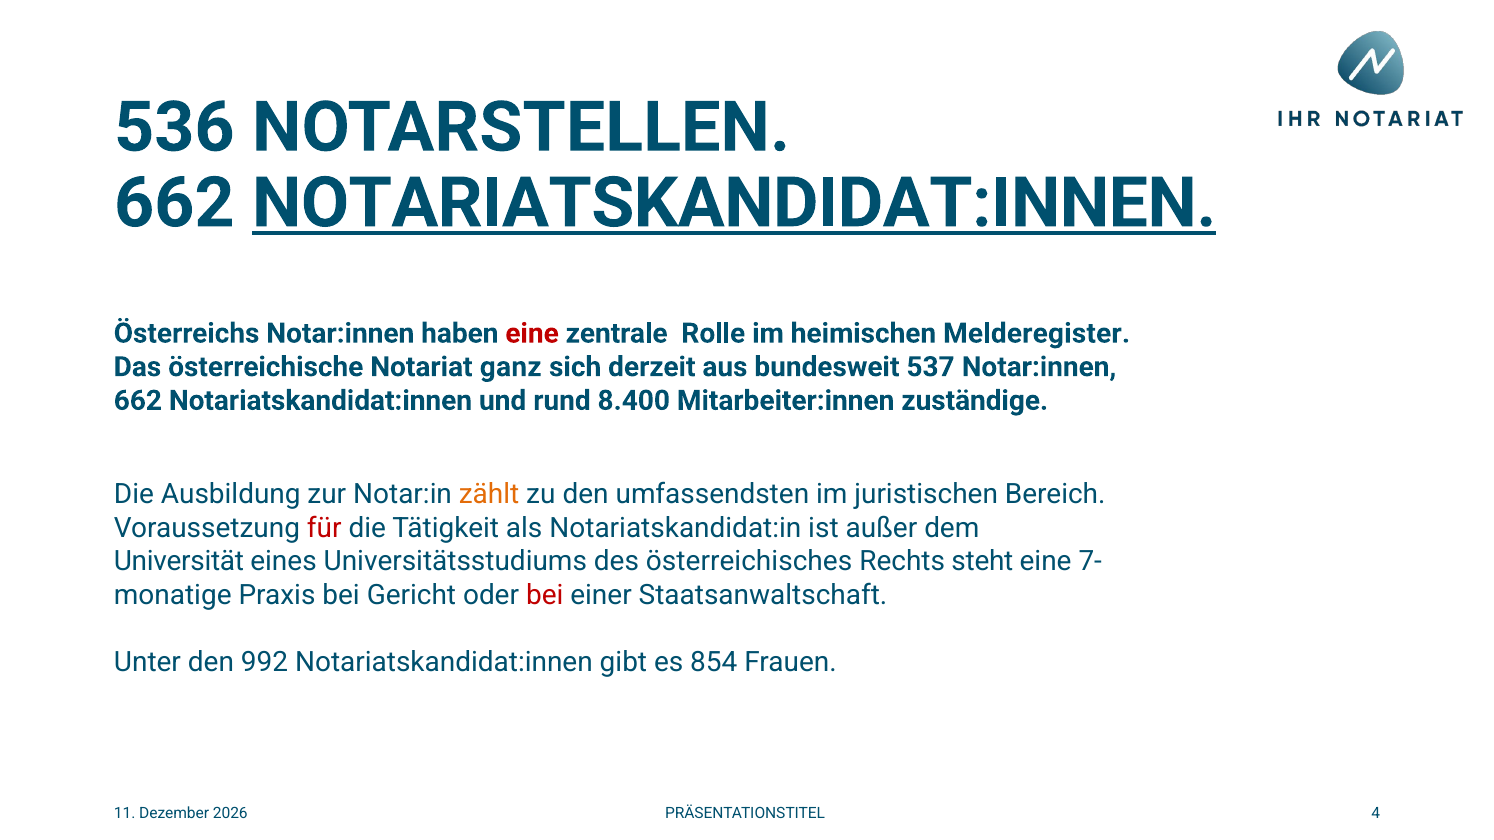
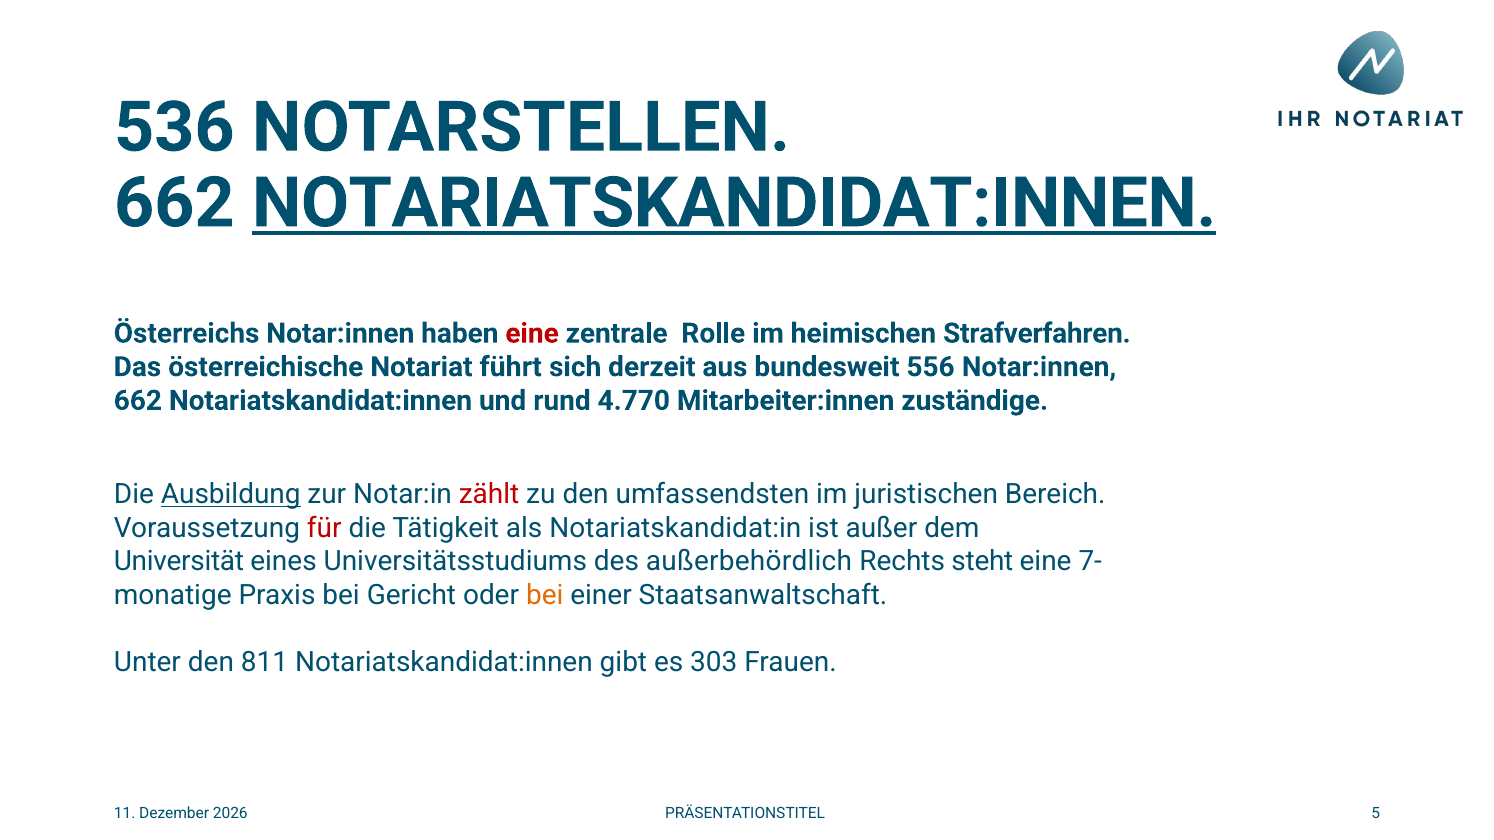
Melderegister: Melderegister -> Strafverfahren (1037, 333)
ganz: ganz -> führt (511, 367)
537: 537 -> 556 (931, 367)
8.400: 8.400 -> 4.770 (634, 401)
Ausbildung underline: none -> present (231, 495)
zählt colour: orange -> red (489, 495)
österreichisches: österreichisches -> außerbehördlich (749, 562)
bei colour: red -> orange (545, 596)
992: 992 -> 811 (265, 663)
854: 854 -> 303 (714, 663)
4: 4 -> 5 (1376, 814)
